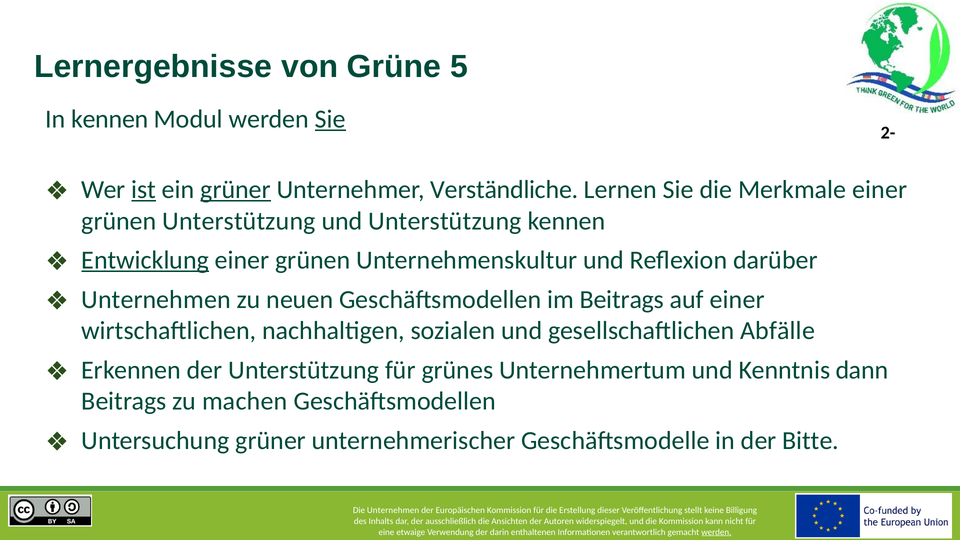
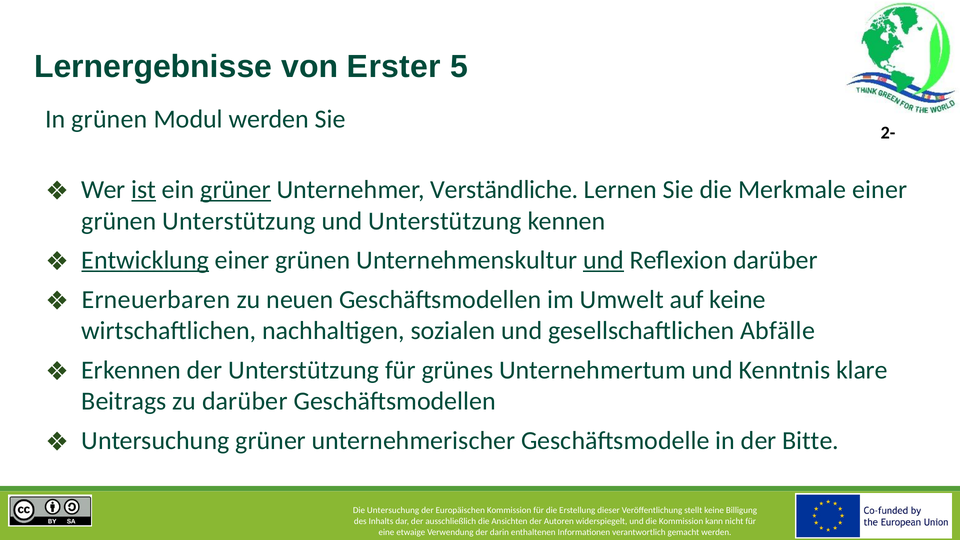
Grüne: Grüne -> Erster (394, 66)
In kennen: kennen -> grünen (109, 119)
Sie underline: present -> none (330, 119)
und underline: none -> present (604, 260)
Unternehmen: Unternehmen -> Erneuerbaren (156, 300)
im Beitrags: Beitrags -> Umwelt (622, 300)
auf einer: einer -> keine (737, 300)
dann: dann -> klare (862, 370)
zu machen: machen -> darüber (245, 401)
Die Unternehmen: Unternehmen -> Untersuchung (393, 510)
werden underline: present -> none (716, 532)
